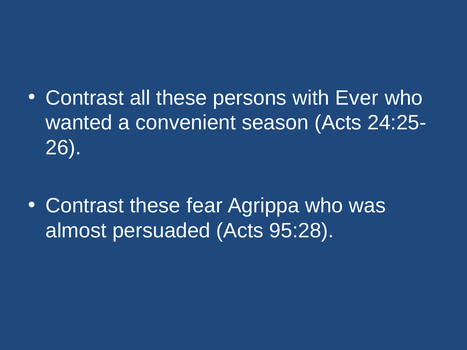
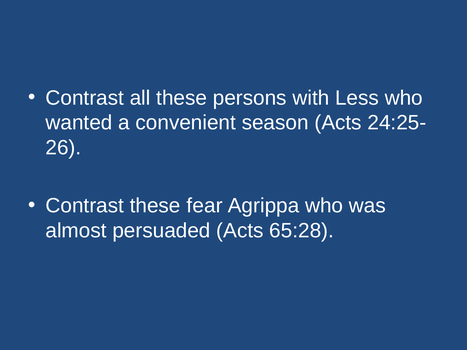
Ever: Ever -> Less (357, 98)
95:28: 95:28 -> 65:28 (302, 231)
